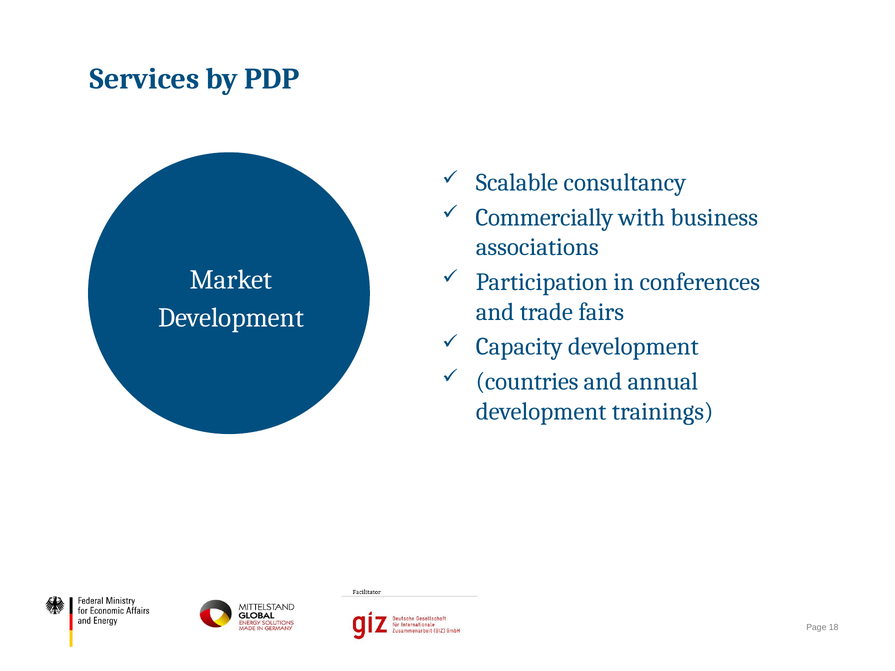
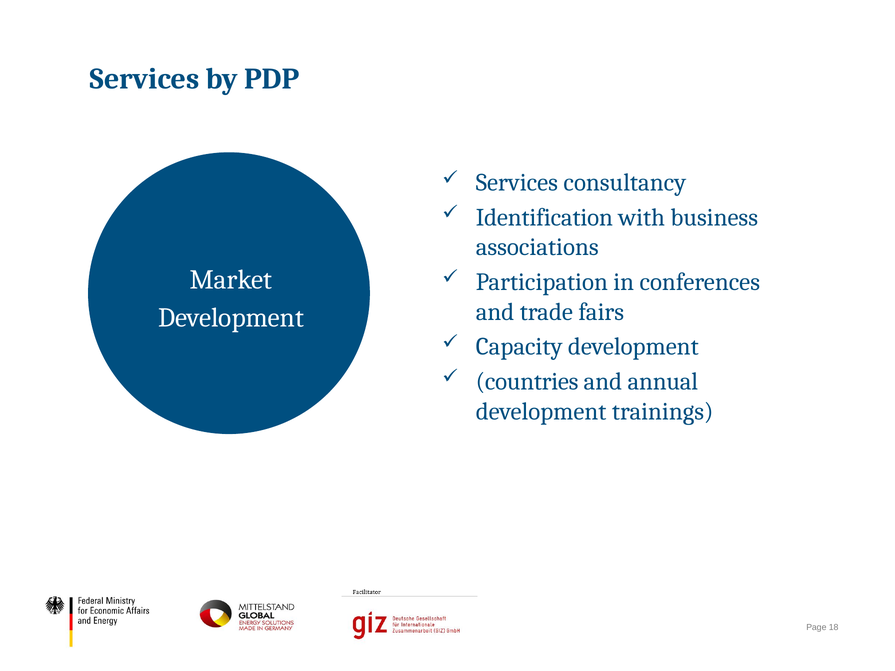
Scalable: Scalable -> Services (517, 183)
Commercially: Commercially -> Identification (544, 218)
